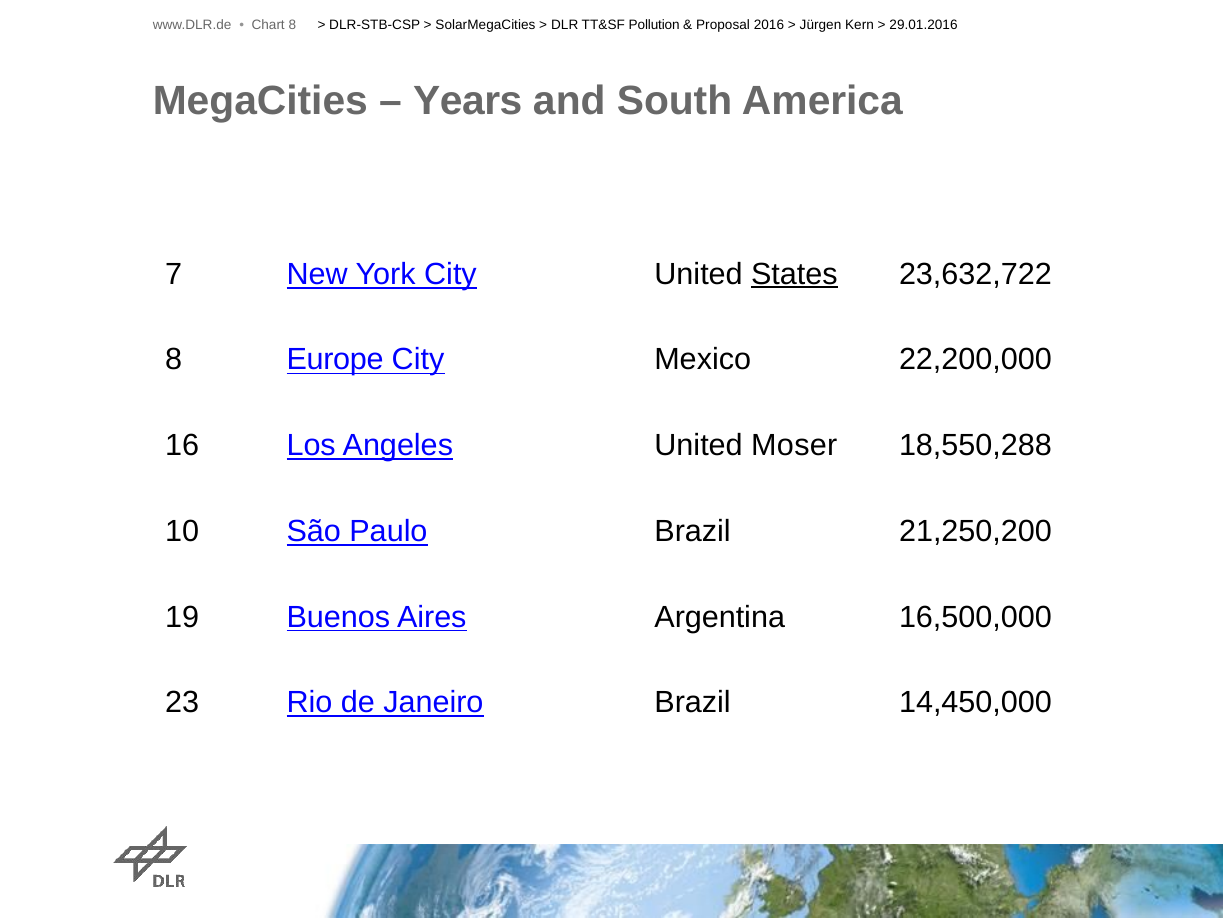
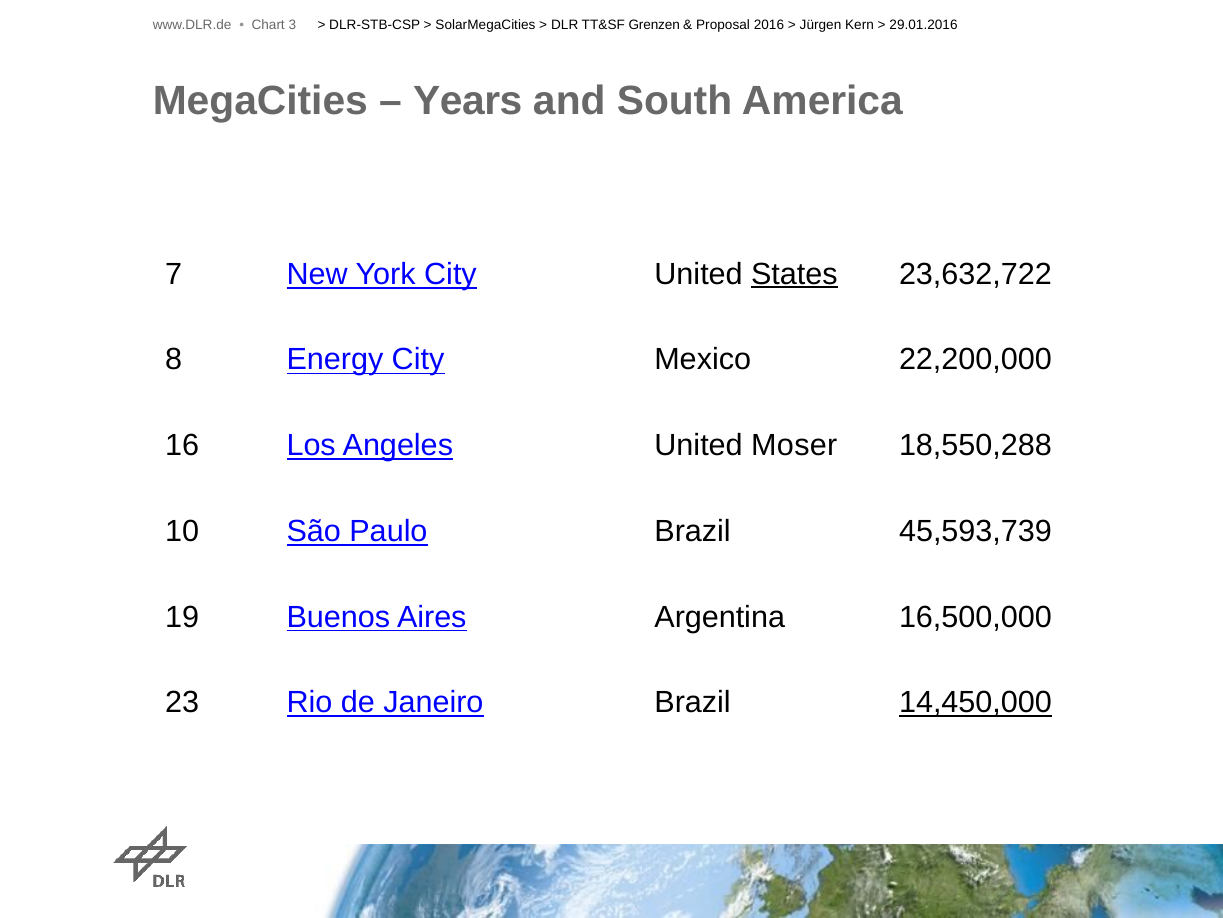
Chart 8: 8 -> 3 (292, 25)
Pollution: Pollution -> Grenzen (654, 25)
Europe: Europe -> Energy (335, 360)
21,250,200: 21,250,200 -> 45,593,739 (975, 531)
14,450,000 underline: none -> present (975, 702)
